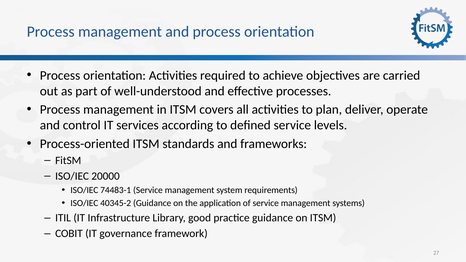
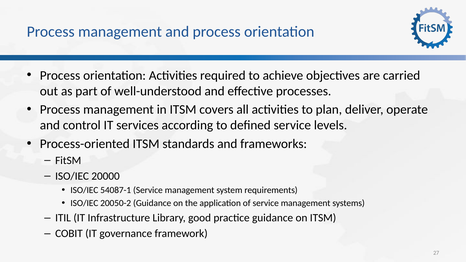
74483-1: 74483-1 -> 54087-1 (116, 190)
40345-2: 40345-2 -> 20050-2 (116, 203)
